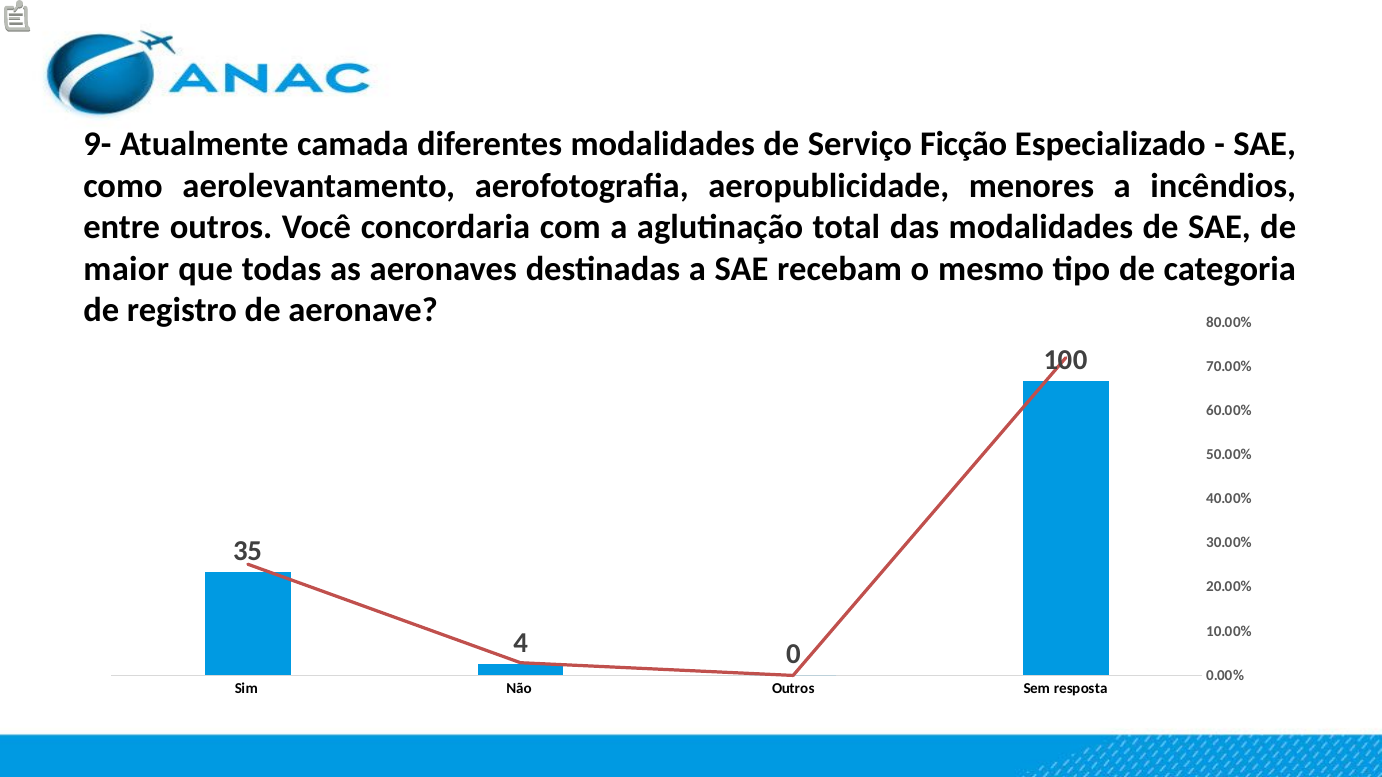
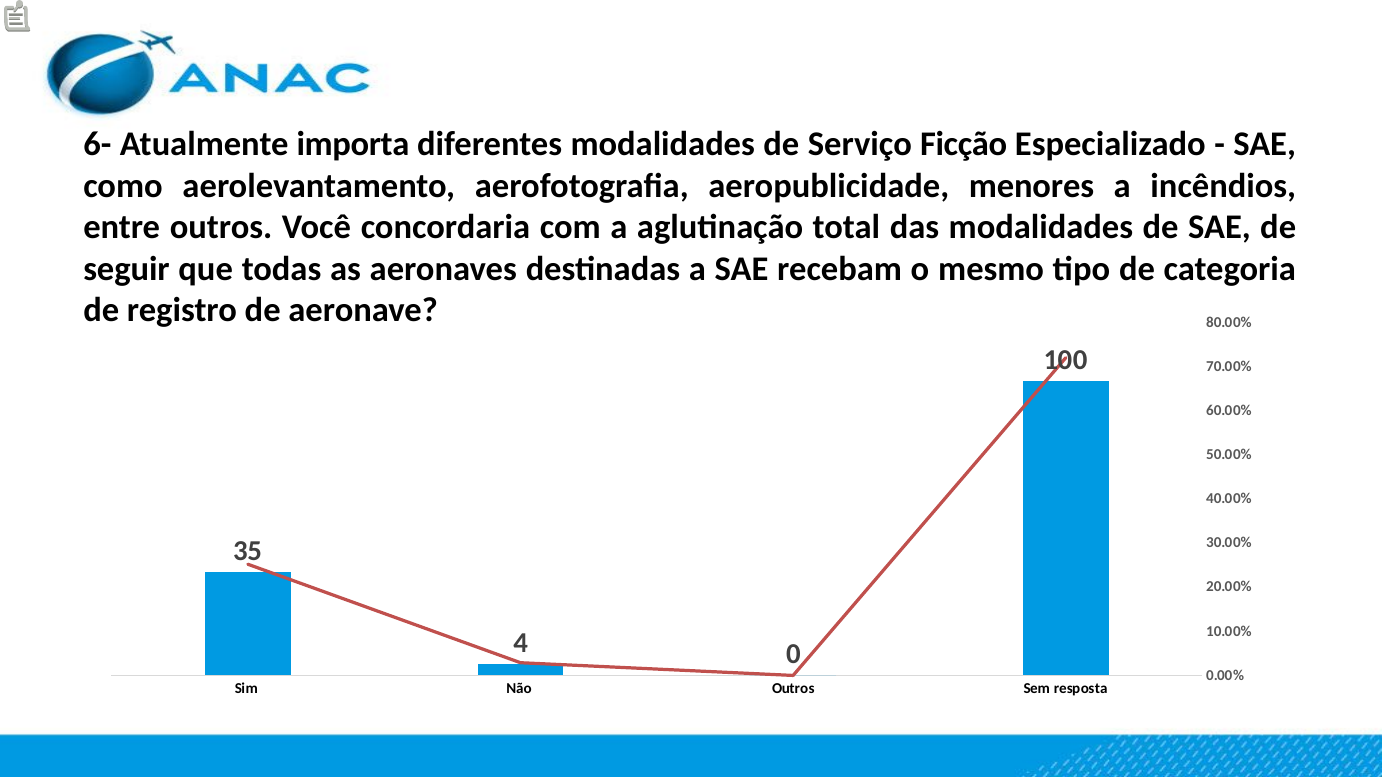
9-: 9- -> 6- (97, 144)
camada: camada -> importa (353, 144)
maior: maior -> seguir (126, 269)
